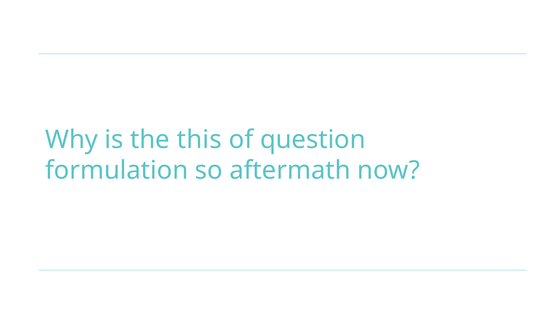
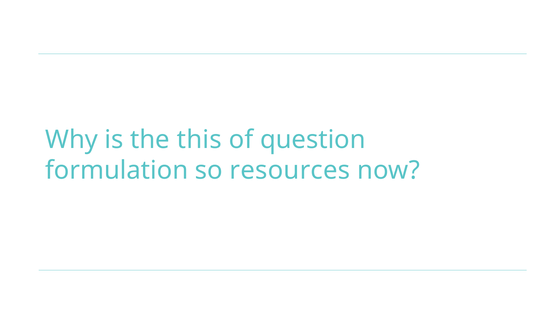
aftermath: aftermath -> resources (290, 171)
